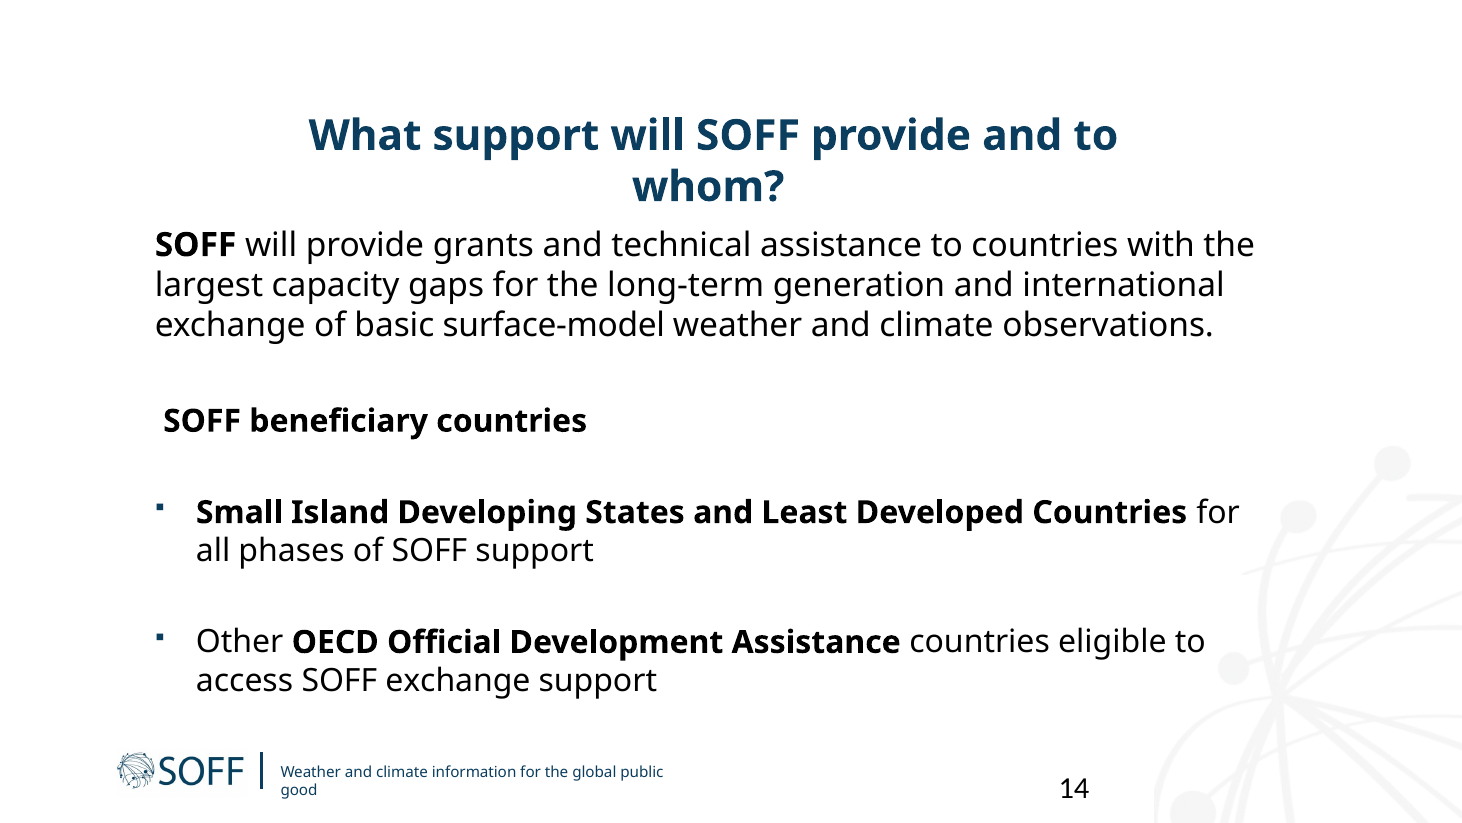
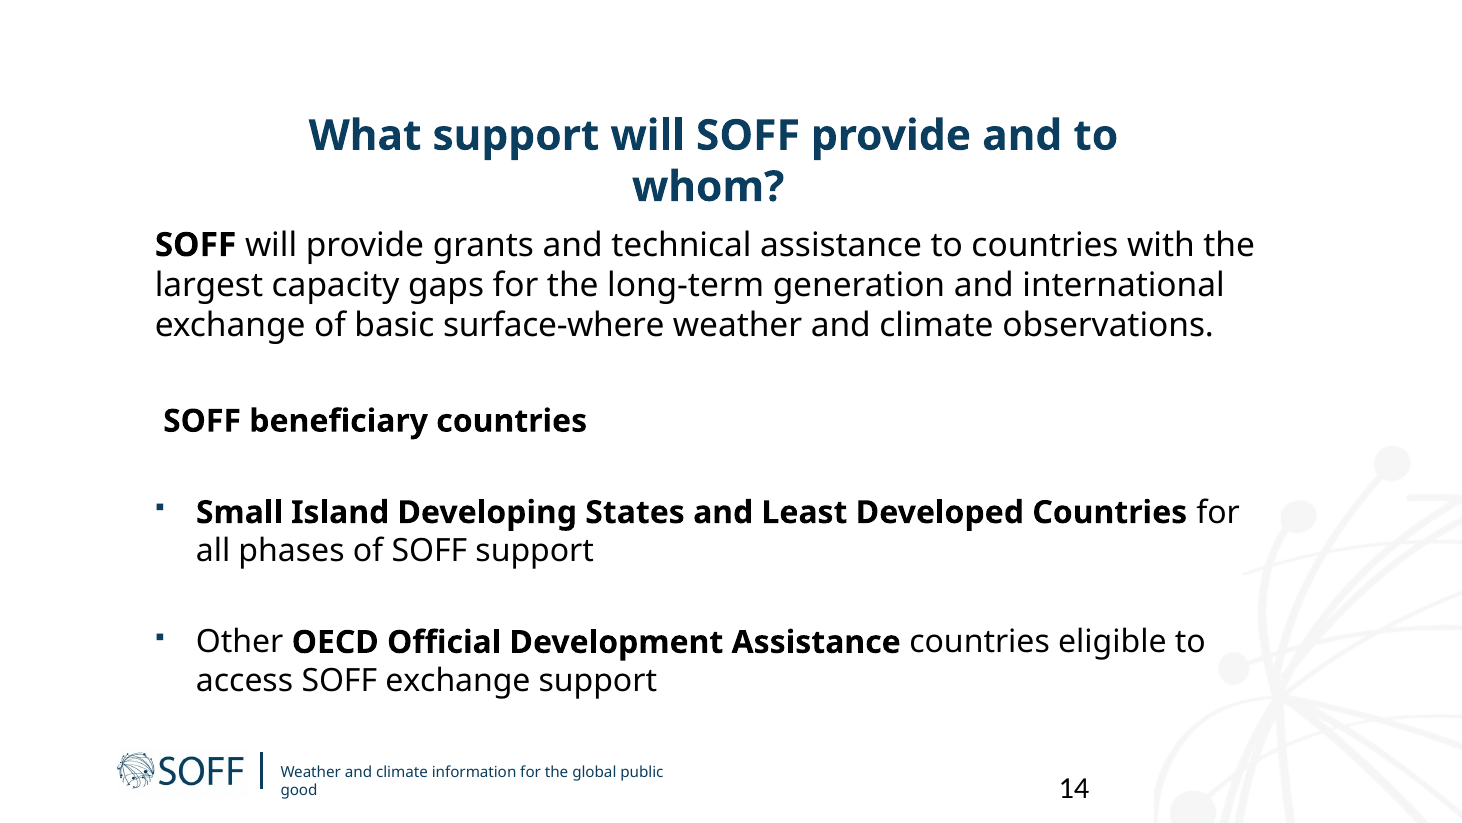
surface-model: surface-model -> surface-where (554, 325)
